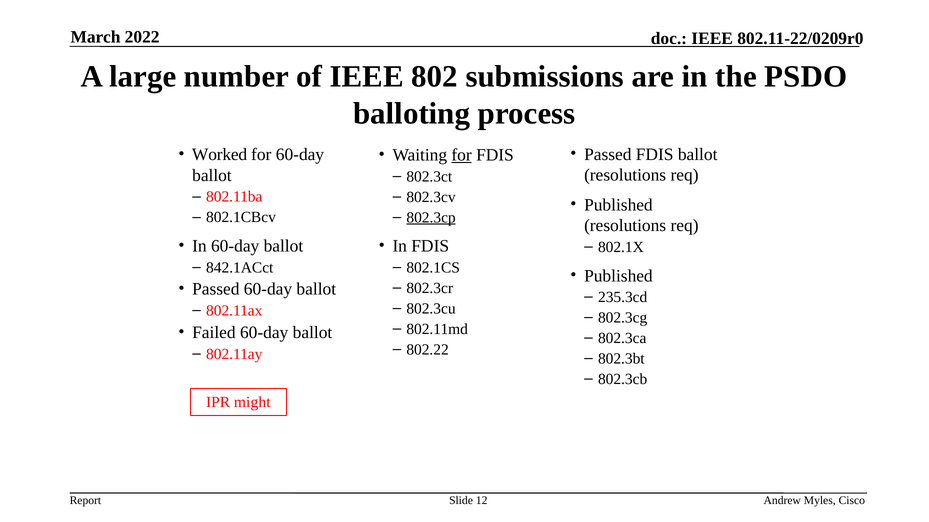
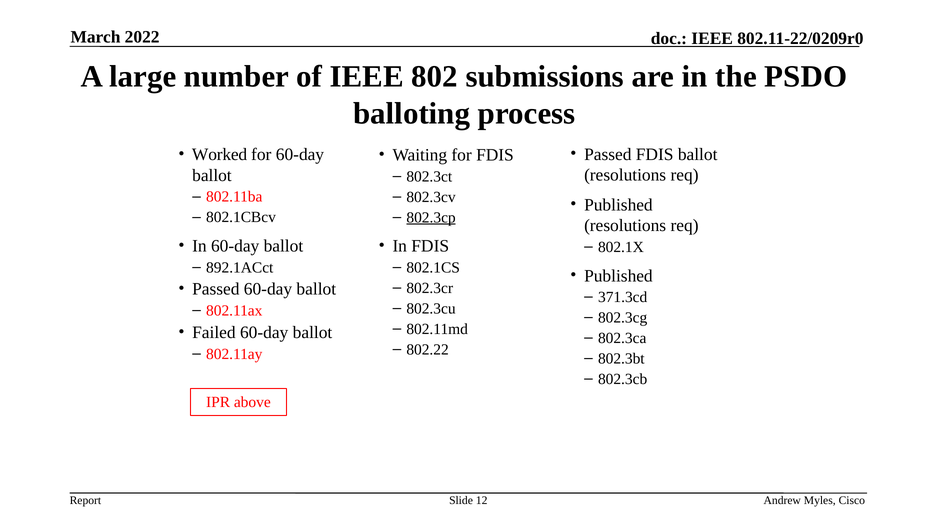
for underline: present -> none (462, 155)
842.1ACct: 842.1ACct -> 892.1ACct (240, 268)
235.3cd: 235.3cd -> 371.3cd (623, 298)
might: might -> above (252, 403)
